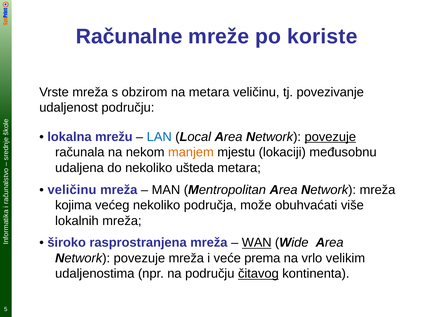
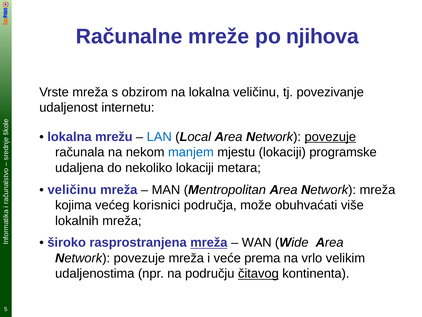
koriste: koriste -> njihova (323, 37)
na metara: metara -> lokalna (209, 92)
udaljenost području: području -> internetu (128, 108)
manjem colour: orange -> blue (191, 152)
međusobnu: međusobnu -> programske (343, 152)
nekoliko ušteda: ušteda -> lokaciji (195, 168)
većeg nekoliko: nekoliko -> korisnici (157, 205)
mreža underline: none -> present (209, 242)
WAN underline: present -> none (257, 242)
